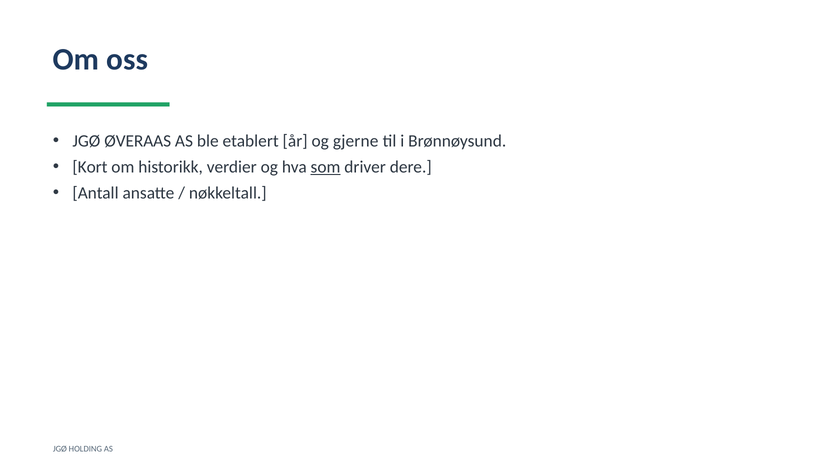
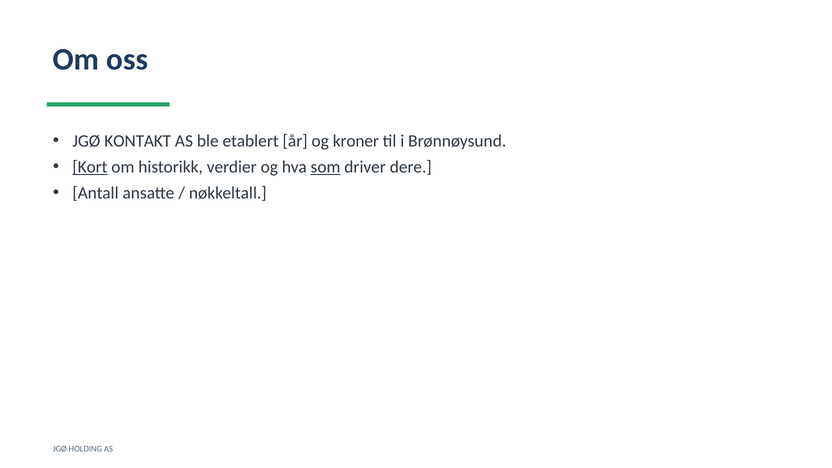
ØVERAAS: ØVERAAS -> KONTAKT (138, 141)
gjerne: gjerne -> kroner (356, 141)
Kort underline: none -> present (90, 167)
